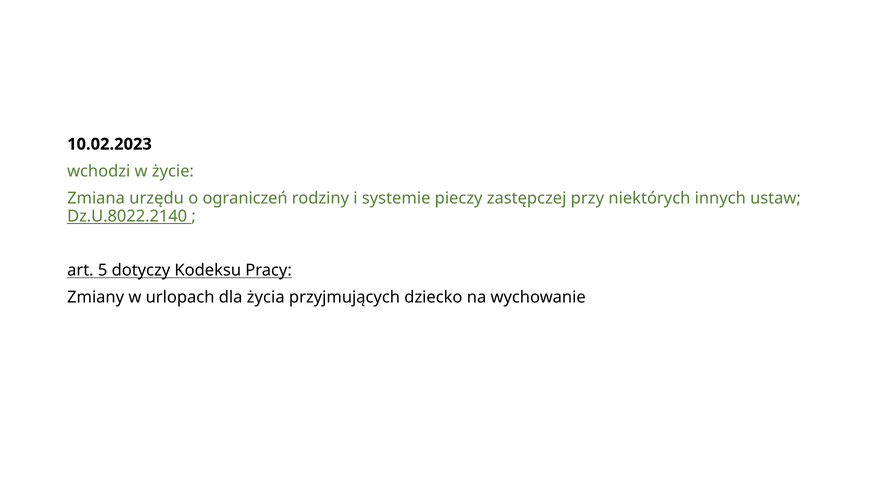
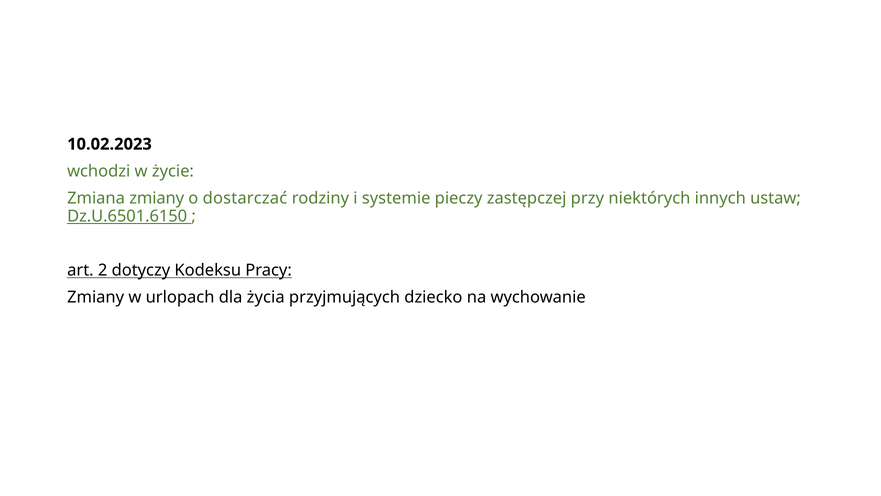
Zmiana urzędu: urzędu -> zmiany (157, 198)
ograniczeń: ograniczeń -> dostarczać (245, 198)
Dz.U.8022.2140: Dz.U.8022.2140 -> Dz.U.6501.6150 (127, 216)
5: 5 -> 2 (103, 270)
